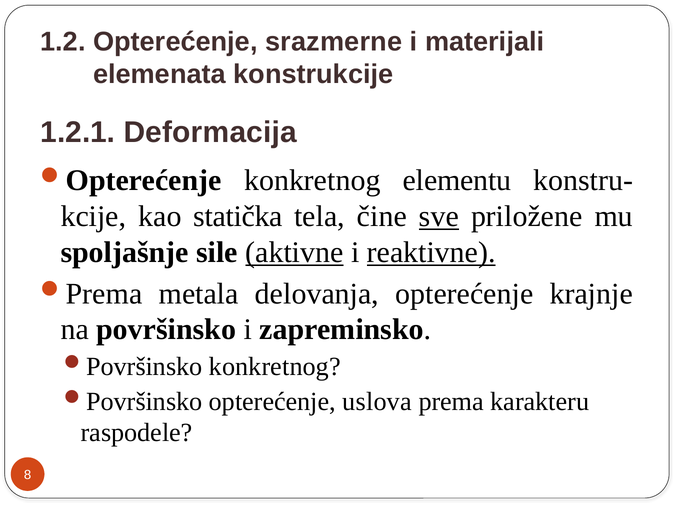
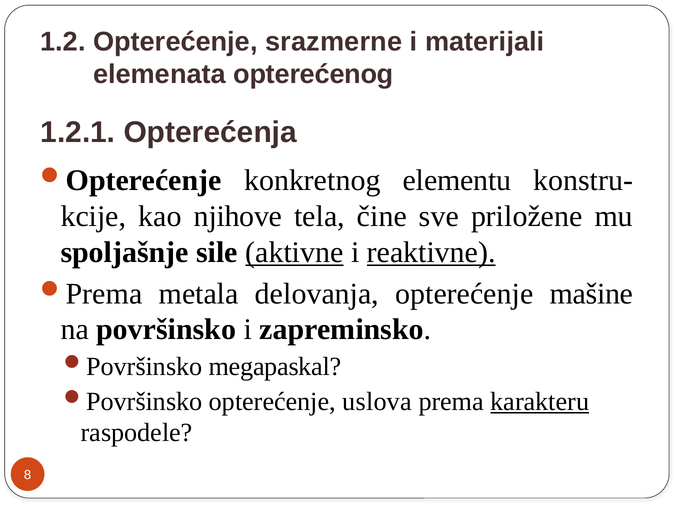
konstrukcije: konstrukcije -> opterećenog (313, 74)
Deformacija: Deformacija -> Opterećenja (210, 132)
statička: statička -> njihove (238, 217)
sve underline: present -> none (439, 217)
krajnje: krajnje -> mašine (591, 294)
konkretnog: konkretnog -> megapaskal (275, 367)
karakteru underline: none -> present (540, 402)
